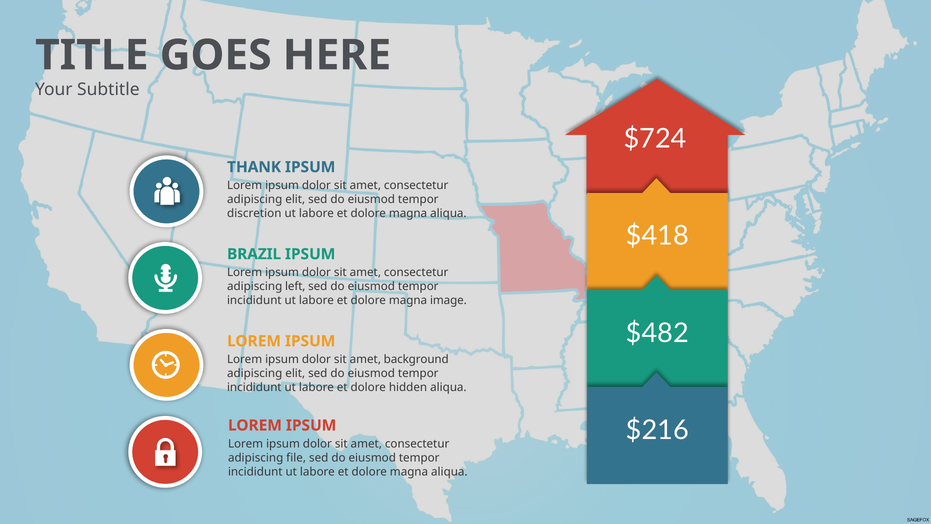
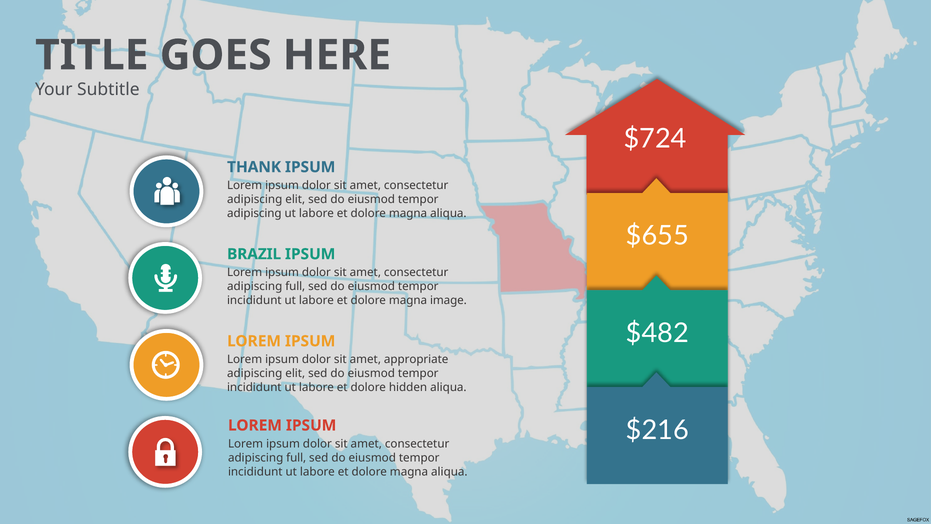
discretion: discretion -> adipiscing (254, 213)
$418: $418 -> $655 (657, 236)
left: left -> full (295, 286)
background: background -> appropriate (416, 359)
file: file -> full (296, 457)
